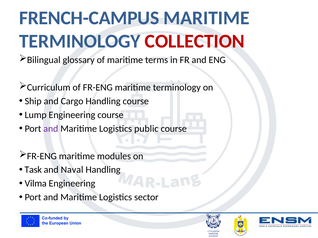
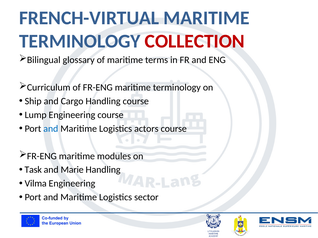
FRENCH-CAMPUS: FRENCH-CAMPUS -> FRENCH-VIRTUAL (89, 18)
and colour: purple -> blue (51, 129)
public: public -> actors (146, 129)
Naval: Naval -> Marie (72, 170)
